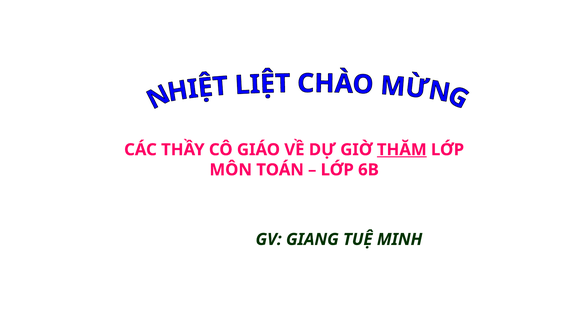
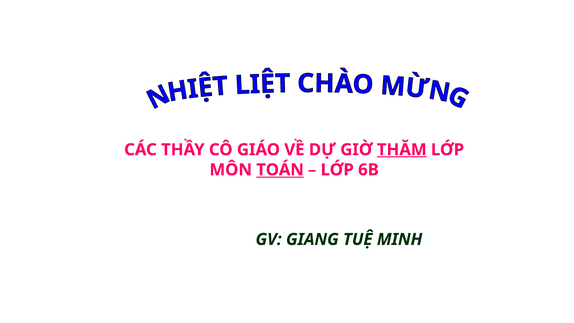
TOÁN underline: none -> present (280, 170)
